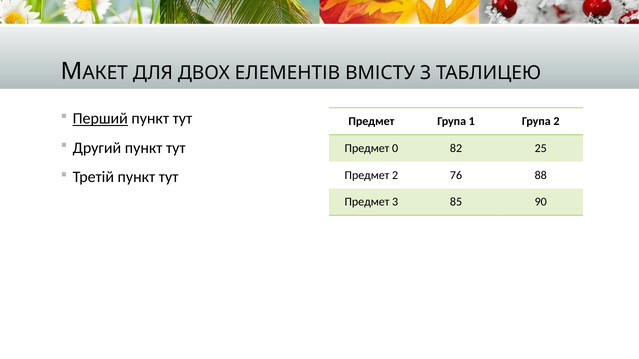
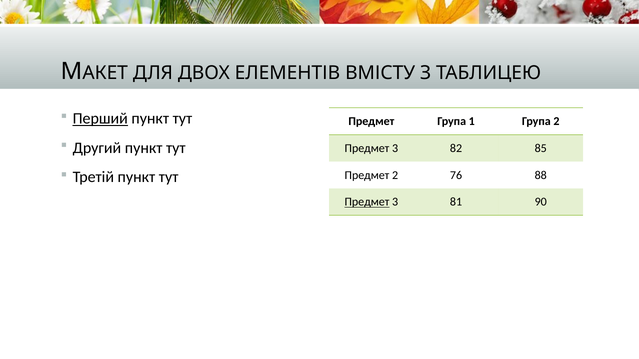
0: 0 -> 3 (395, 148)
25: 25 -> 85 (541, 148)
Предмет underline: none -> present (367, 202)
85: 85 -> 81 (456, 202)
